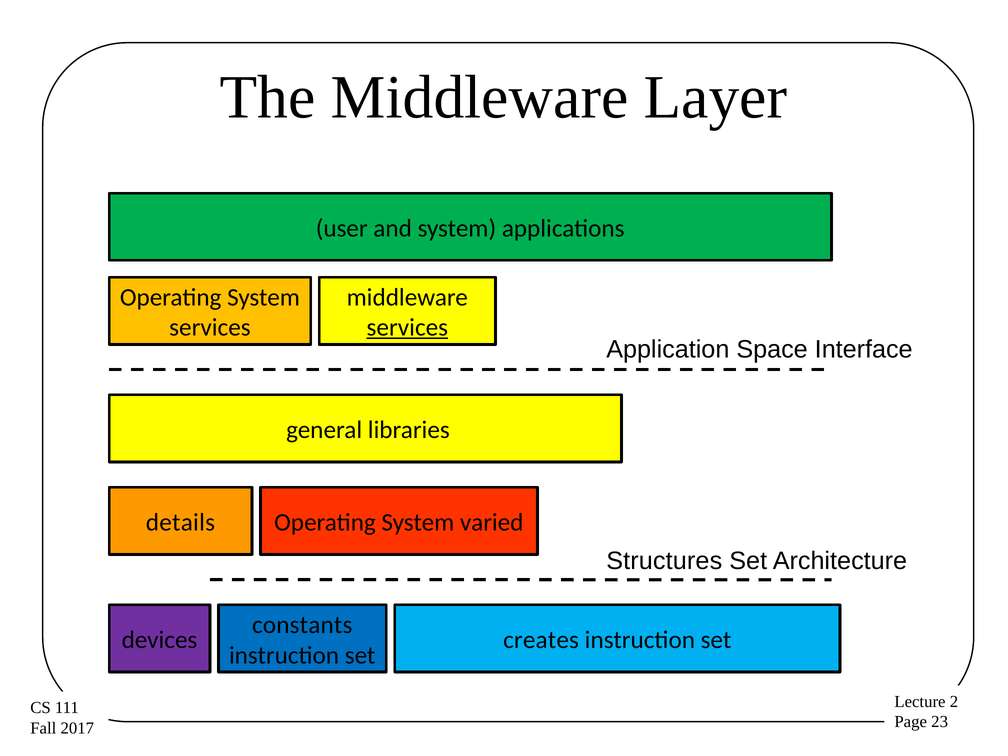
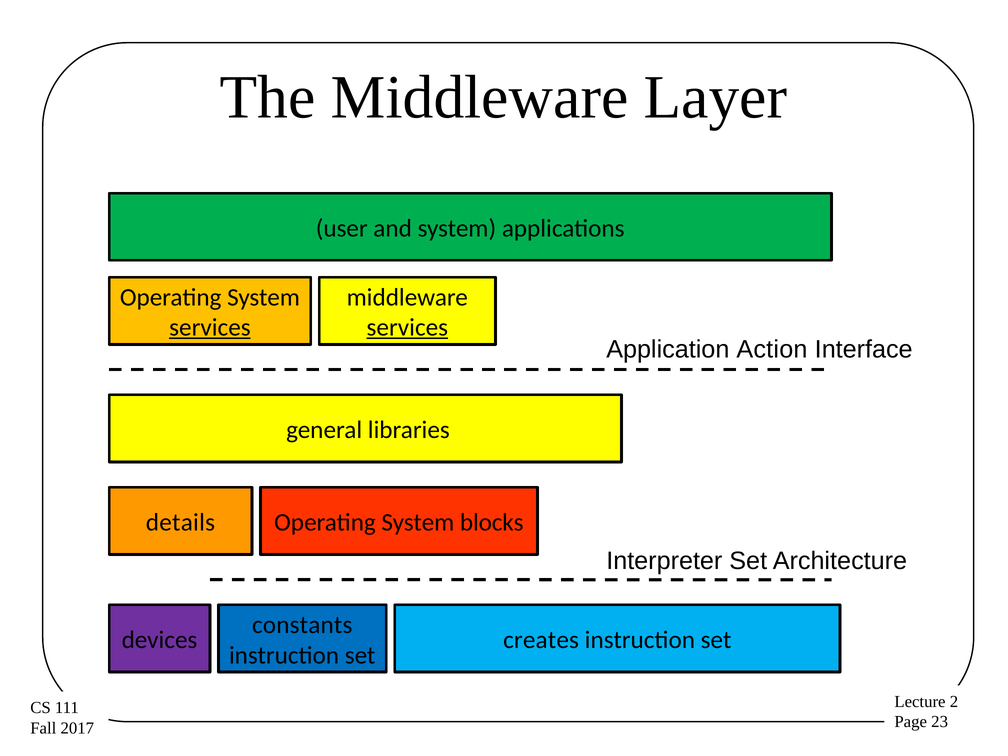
services underline: none -> present (210, 328)
Space: Space -> Action (772, 349)
varied: varied -> blocks (492, 523)
Structures: Structures -> Interpreter (664, 561)
